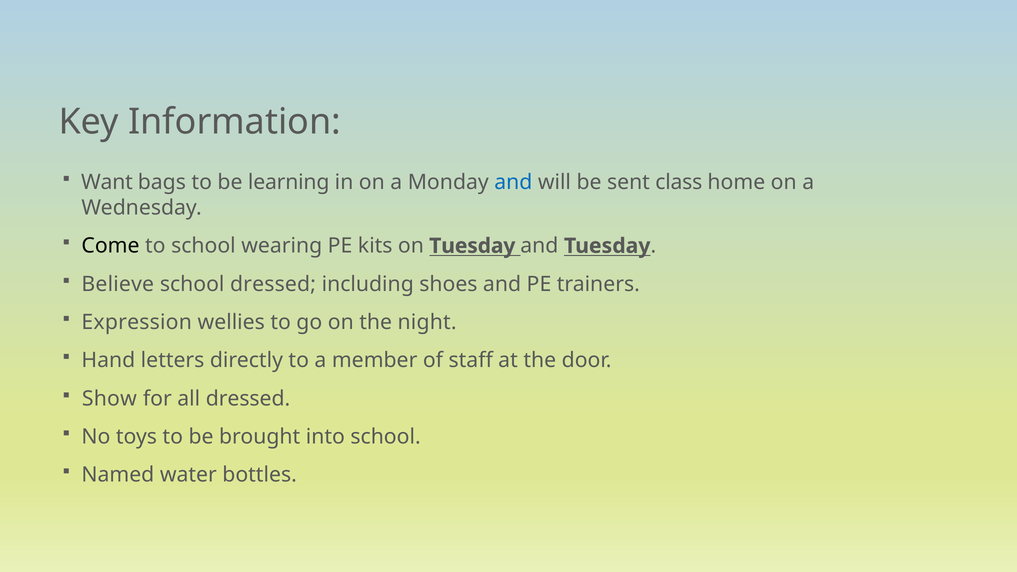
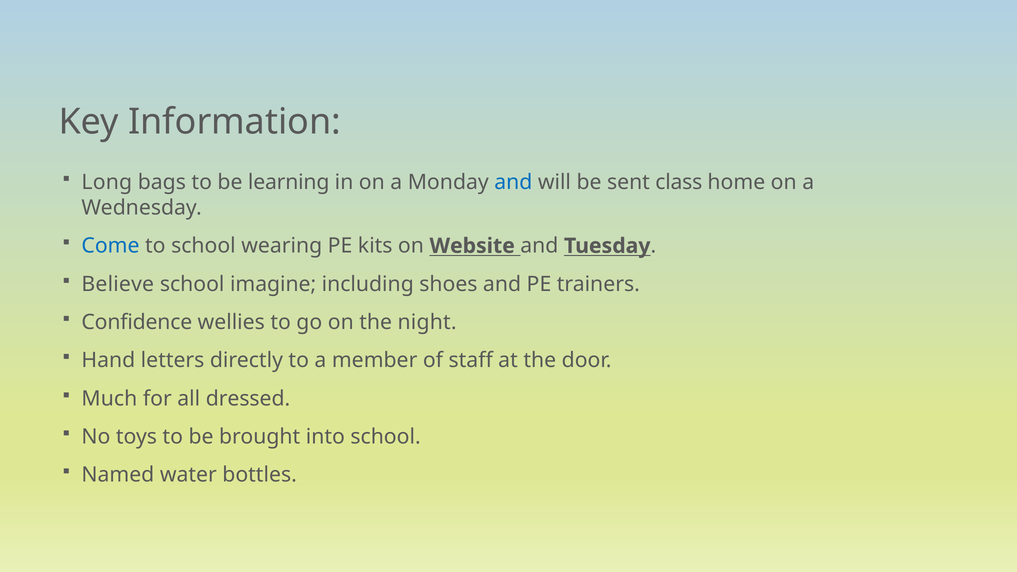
Want: Want -> Long (107, 182)
Come colour: black -> blue (110, 246)
on Tuesday: Tuesday -> Website (472, 246)
school dressed: dressed -> imagine (273, 284)
Expression: Expression -> Confidence (137, 322)
Show: Show -> Much (109, 399)
